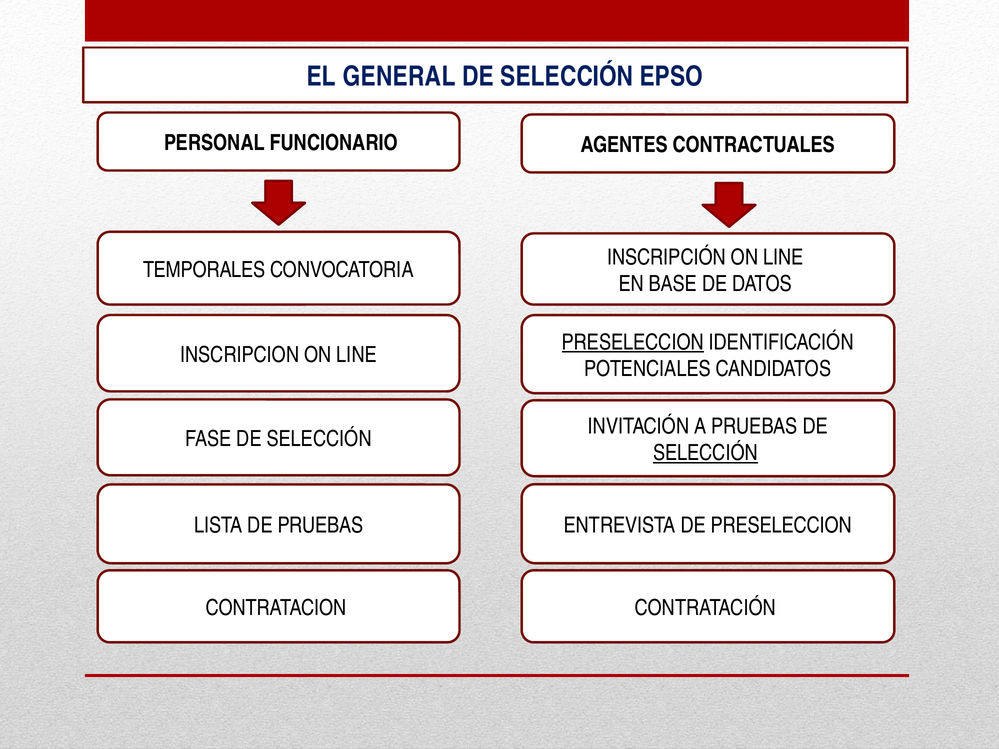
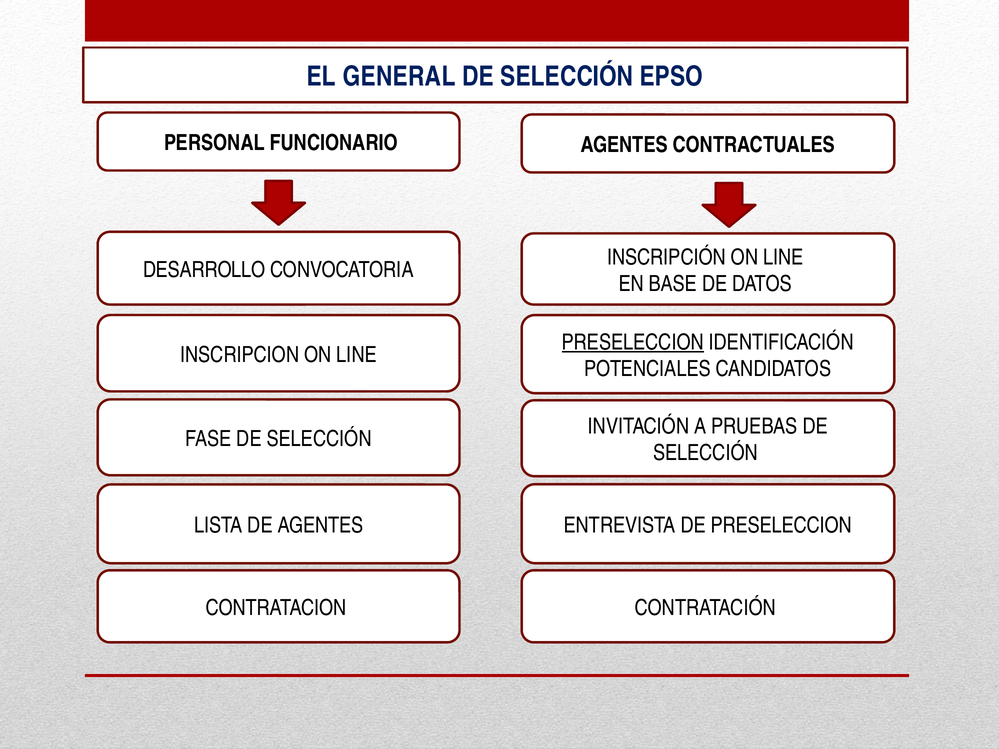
TEMPORALES: TEMPORALES -> DESARROLLO (204, 270)
SELECCIÓN underline: present -> none (705, 453)
DE PRUEBAS: PRUEBAS -> AGENTES (320, 526)
